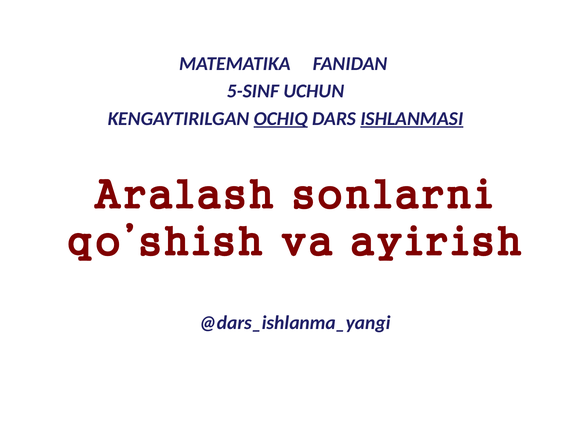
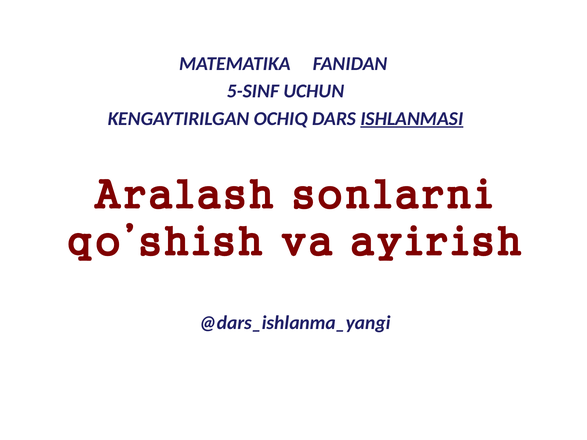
OCHIQ underline: present -> none (281, 119)
